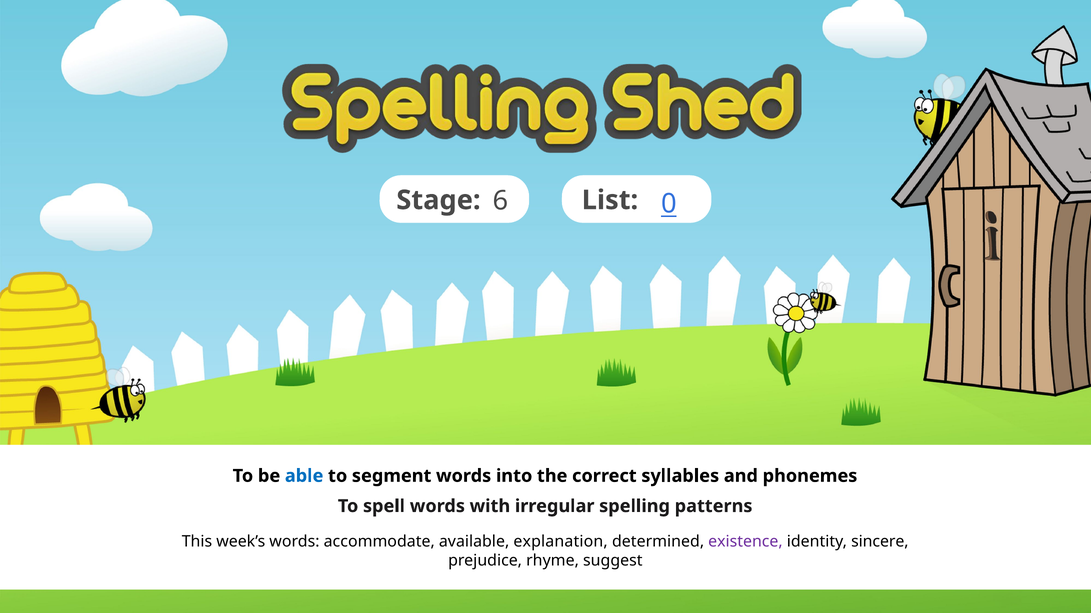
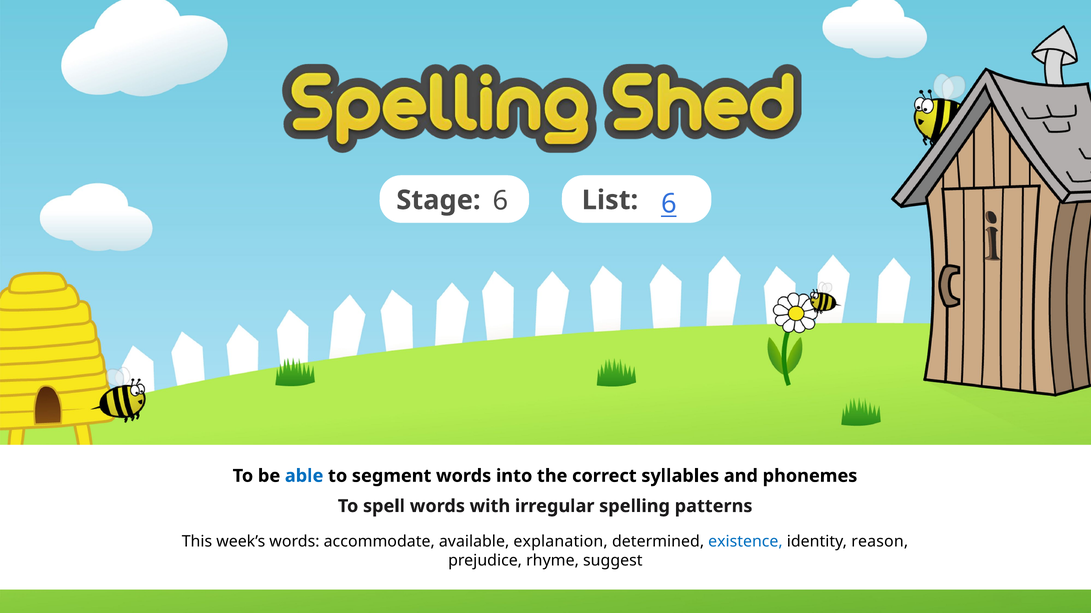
6 0: 0 -> 6 (669, 204)
existence colour: purple -> blue (745, 542)
sincere: sincere -> reason (880, 542)
